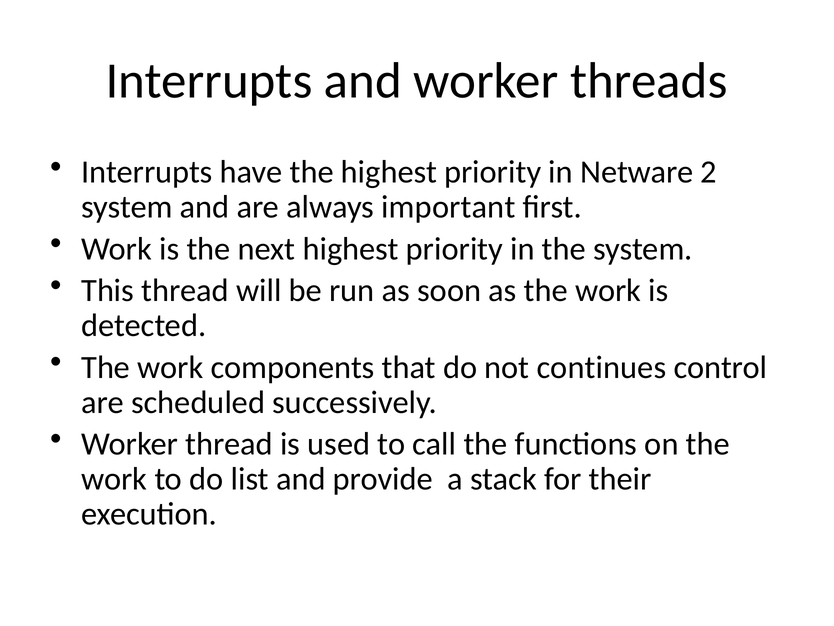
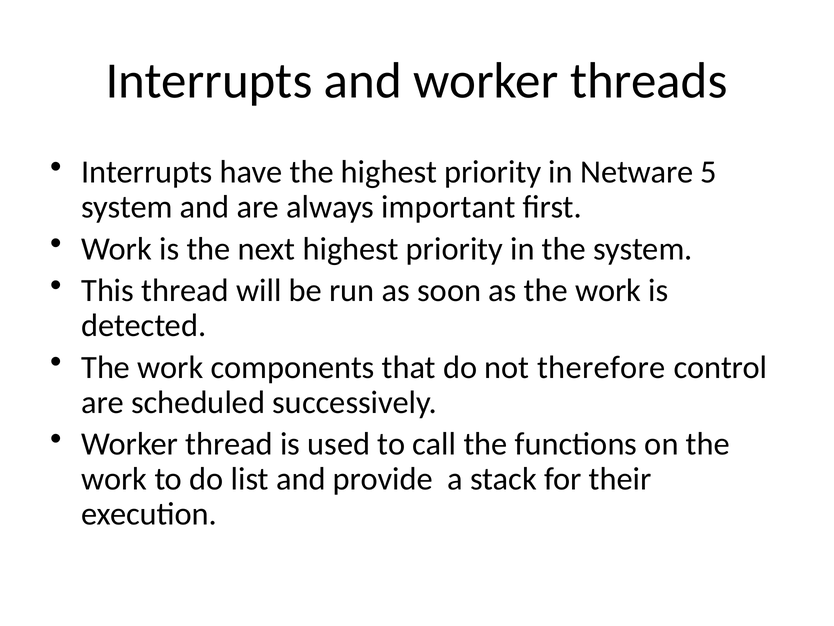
2: 2 -> 5 (709, 172)
continues: continues -> therefore (601, 367)
